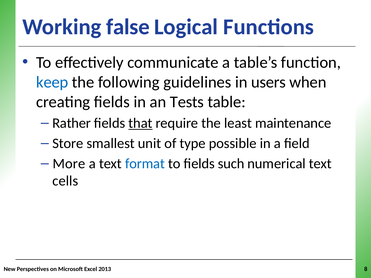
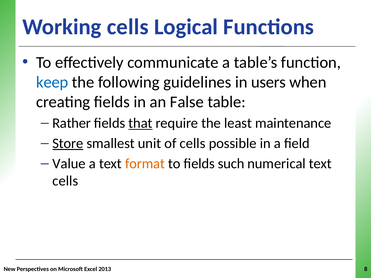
Working false: false -> cells (128, 27)
Tests: Tests -> False (187, 102)
Store underline: none -> present (68, 143)
of type: type -> cells (193, 143)
More: More -> Value (69, 164)
format colour: blue -> orange (145, 164)
